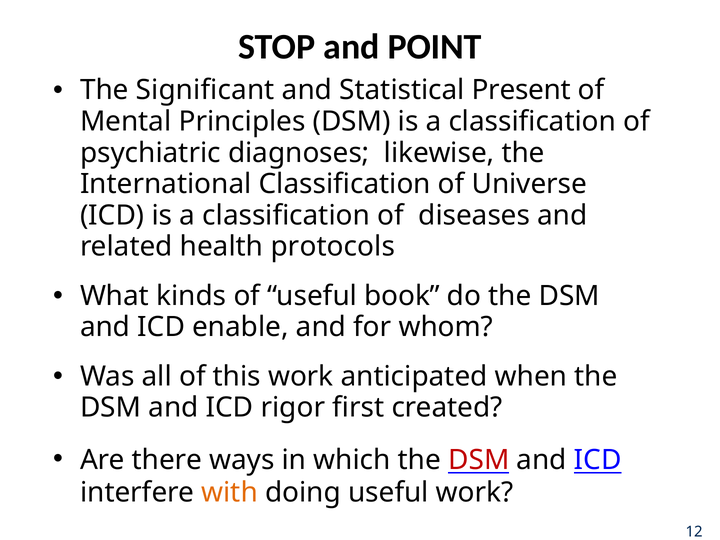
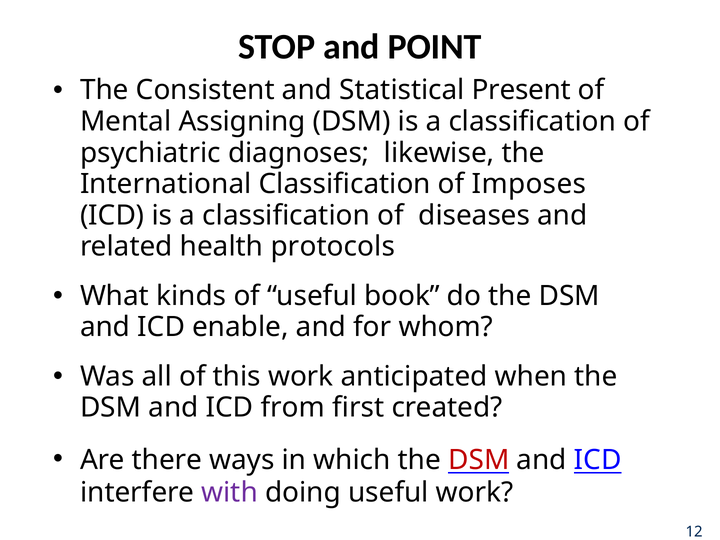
Significant: Significant -> Consistent (205, 90)
Principles: Principles -> Assigning (242, 122)
Universe: Universe -> Imposes (529, 184)
rigor: rigor -> from (293, 408)
with colour: orange -> purple (230, 492)
